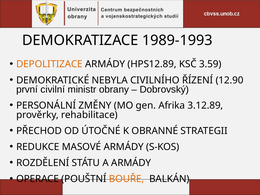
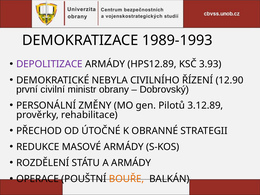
DEPOLITIZACE colour: orange -> purple (49, 64)
3.59: 3.59 -> 3.93 (210, 64)
Afrika: Afrika -> Pilotů (172, 106)
